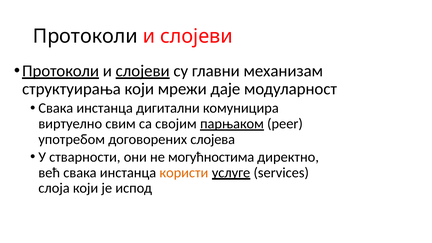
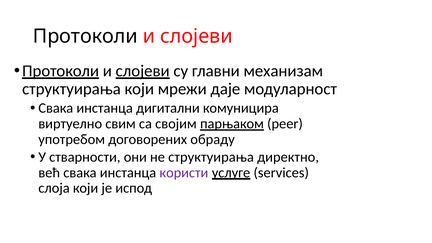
слојева: слојева -> обраду (213, 139)
не могућностима: могућностима -> структуирања (211, 157)
користи colour: orange -> purple (184, 173)
